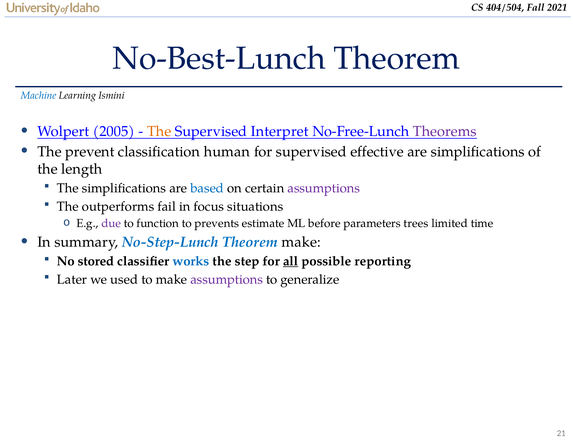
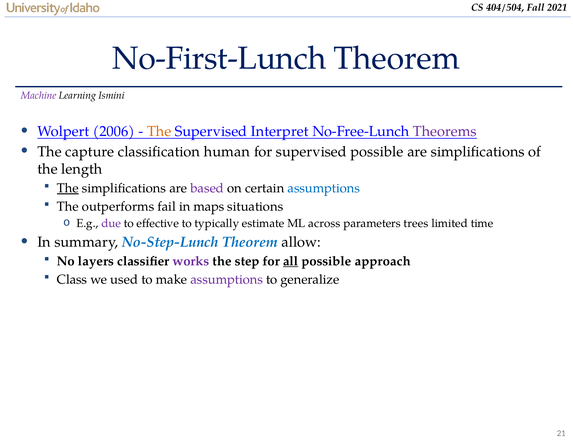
No-Best-Lunch: No-Best-Lunch -> No-First-Lunch (219, 58)
Machine colour: blue -> purple (39, 95)
2005: 2005 -> 2006 (114, 131)
prevent: prevent -> capture (90, 152)
supervised effective: effective -> possible (377, 152)
The underline: none -> present (68, 188)
based colour: blue -> purple (207, 188)
assumptions colour: purple -> blue (324, 188)
focus: focus -> maps (209, 206)
function: function -> effective (158, 223)
prevents: prevents -> typically (217, 223)
before: before -> across (324, 223)
Theorem make: make -> allow (301, 242)
stored: stored -> layers (96, 261)
works colour: blue -> purple (191, 261)
reporting: reporting -> approach (383, 261)
Later: Later -> Class (72, 279)
